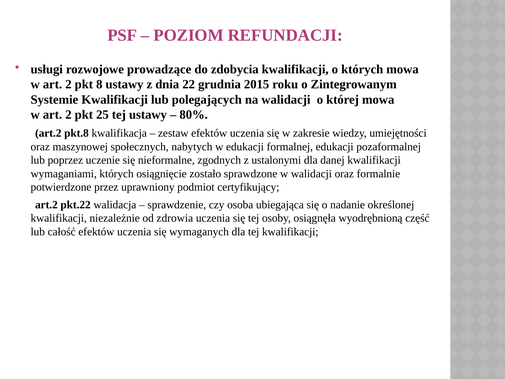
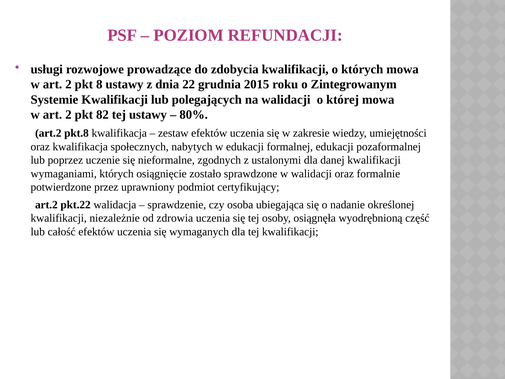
25: 25 -> 82 (102, 115)
oraz maszynowej: maszynowej -> kwalifikacja (80, 147)
